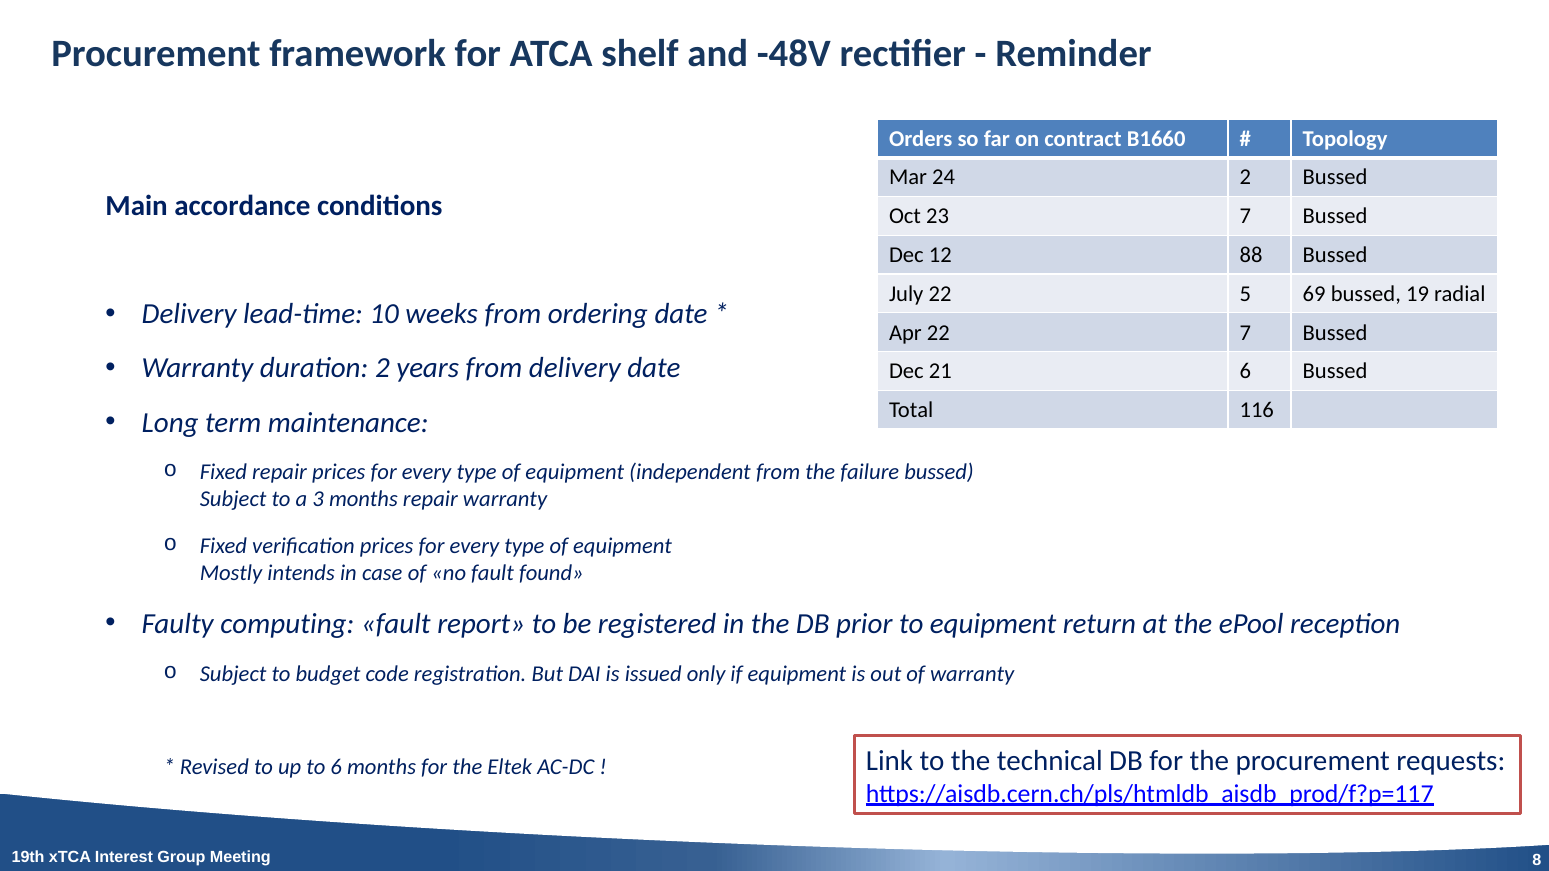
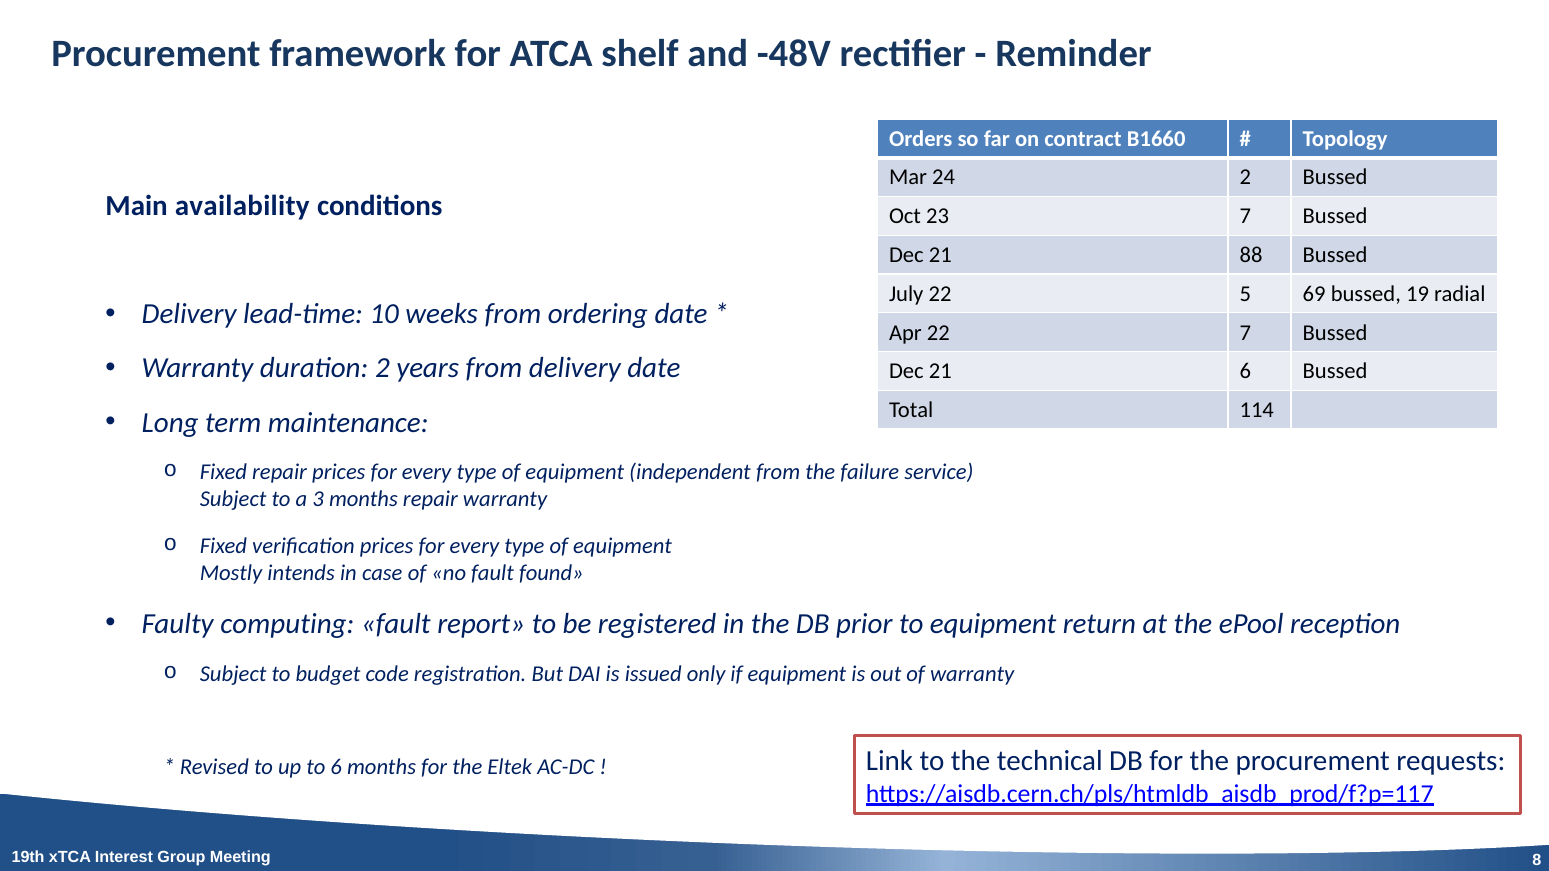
accordance: accordance -> availability (242, 206)
12: 12 -> 21 (940, 255)
116: 116 -> 114 (1257, 410)
failure bussed: bussed -> service (939, 473)
